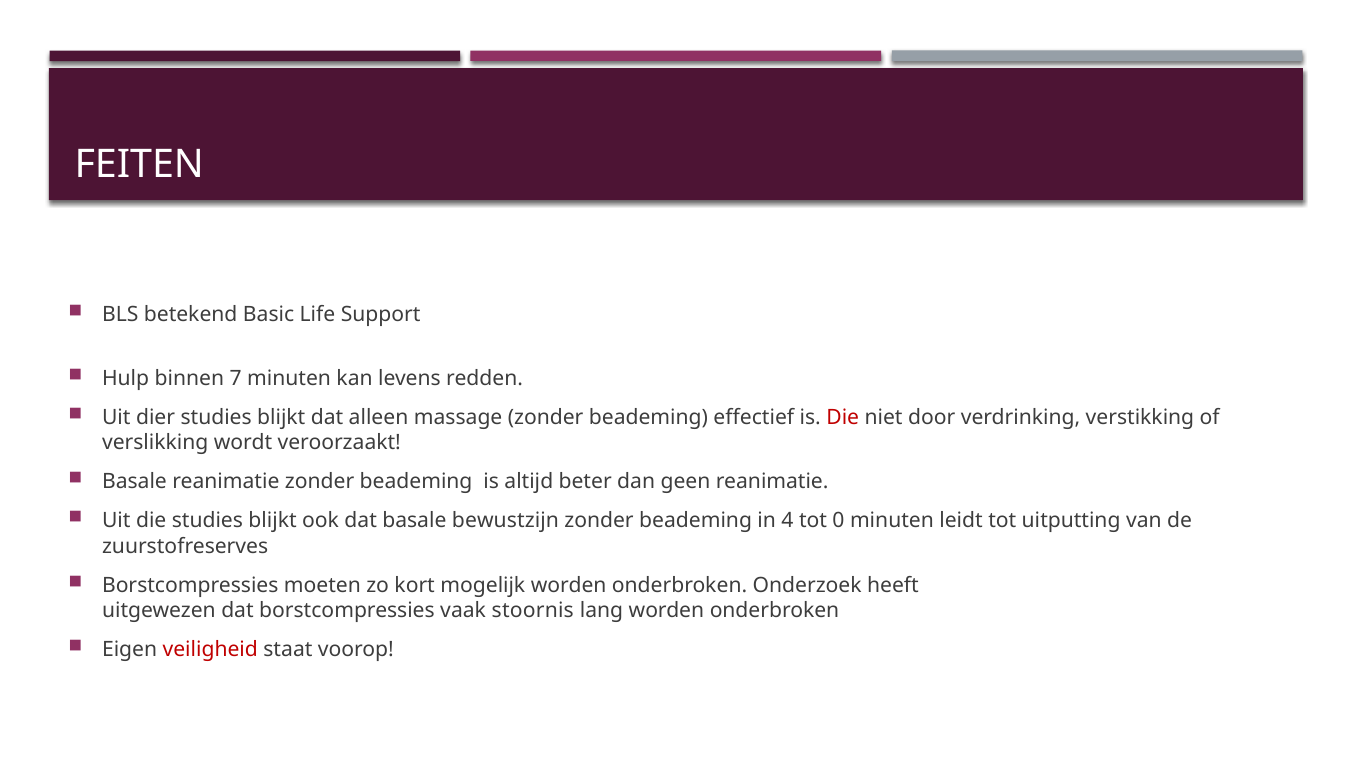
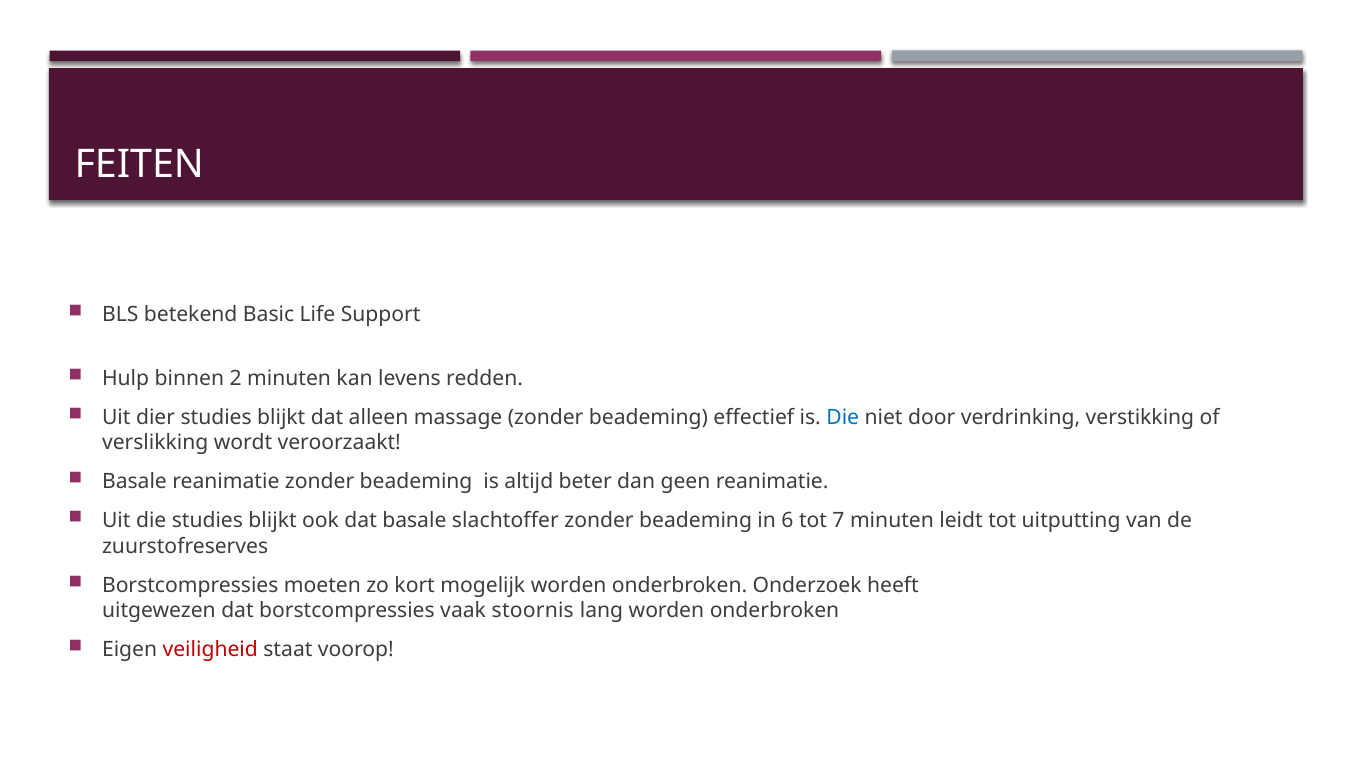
7: 7 -> 2 (236, 378)
Die colour: red -> blue (843, 417)
bewustzijn: bewustzijn -> slachtoffer (505, 520)
4: 4 -> 6 (787, 520)
0: 0 -> 7 (839, 520)
